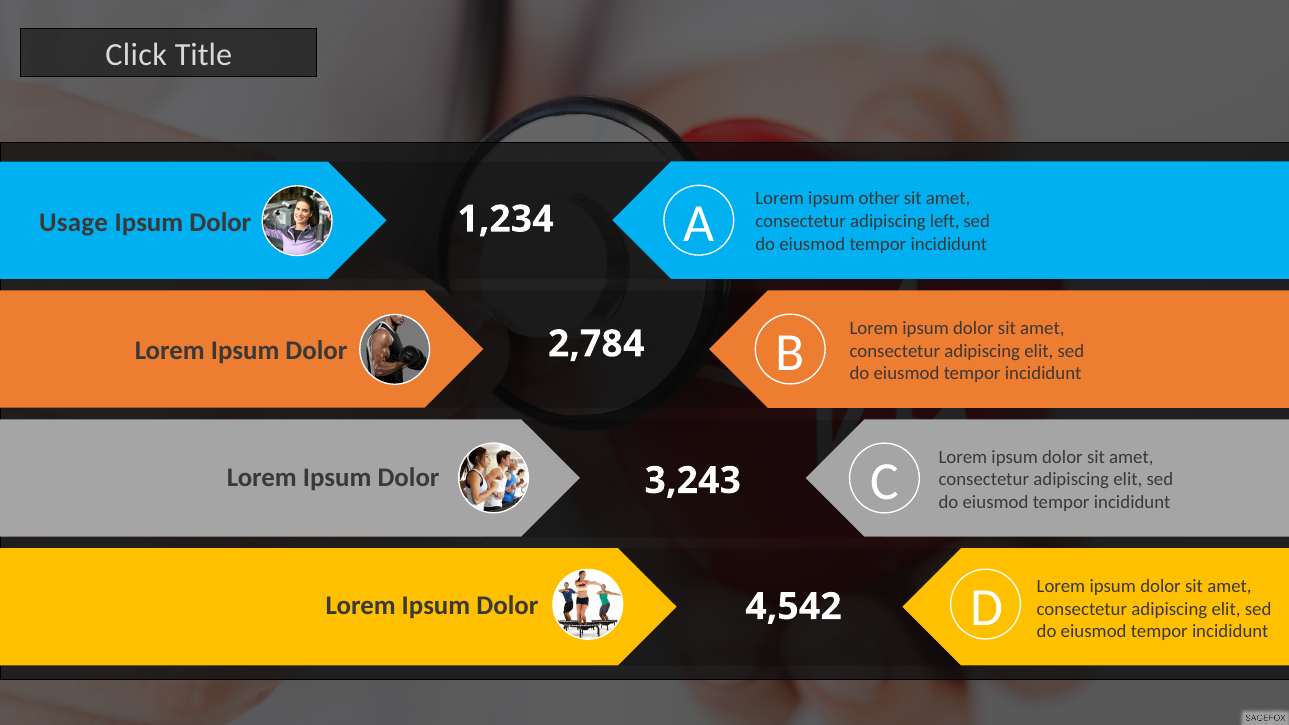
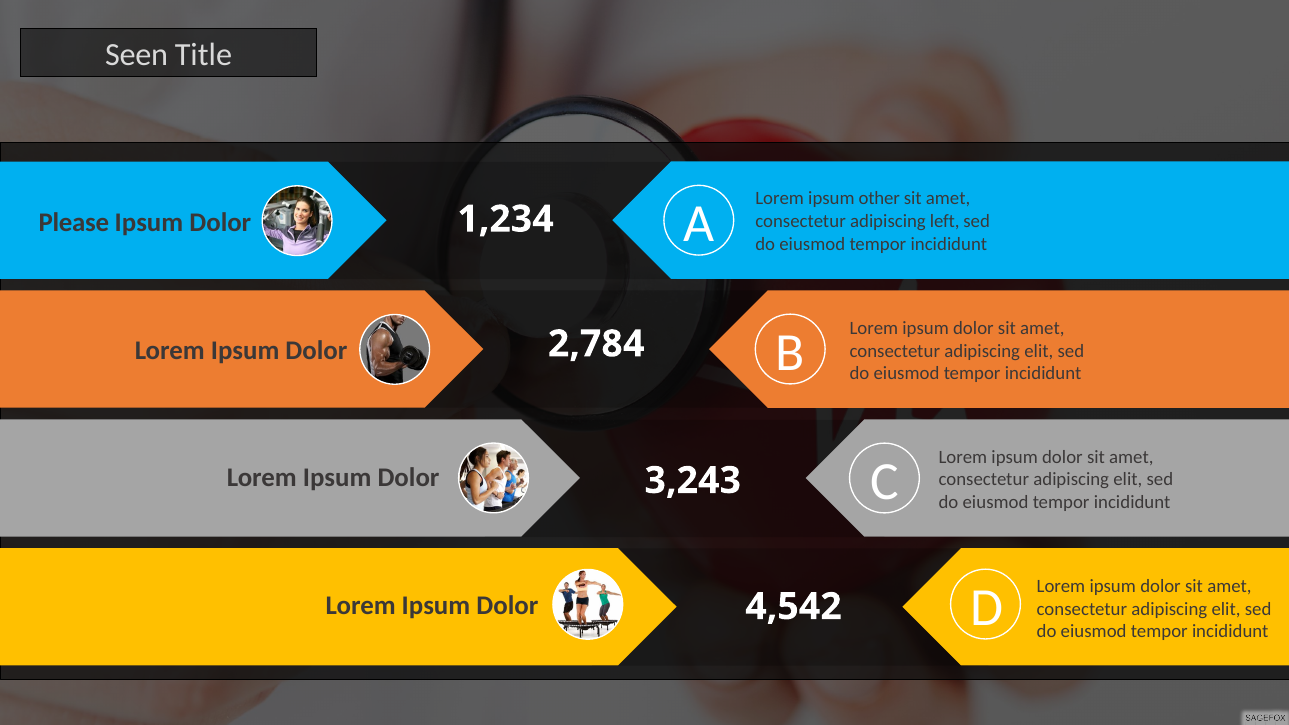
Click: Click -> Seen (137, 55)
Usage: Usage -> Please (74, 222)
